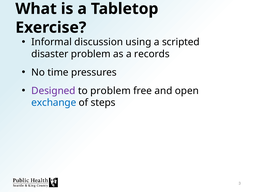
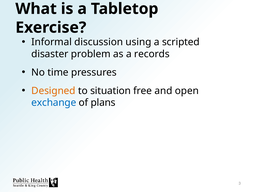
Designed colour: purple -> orange (53, 91)
to problem: problem -> situation (111, 91)
steps: steps -> plans (103, 103)
